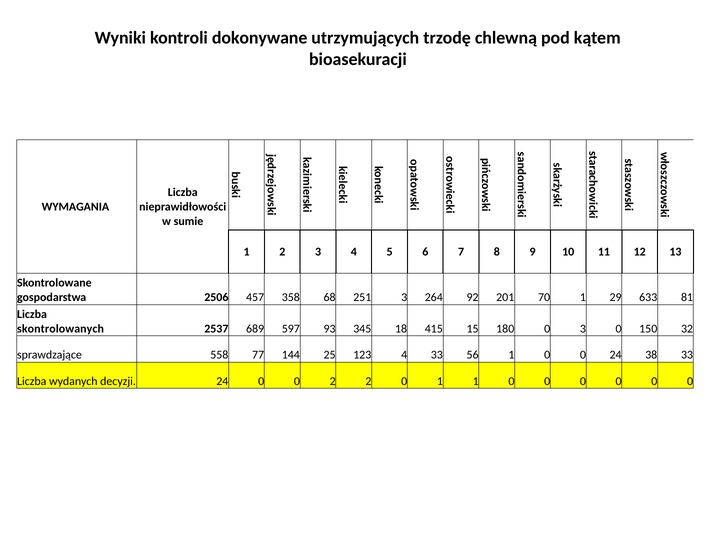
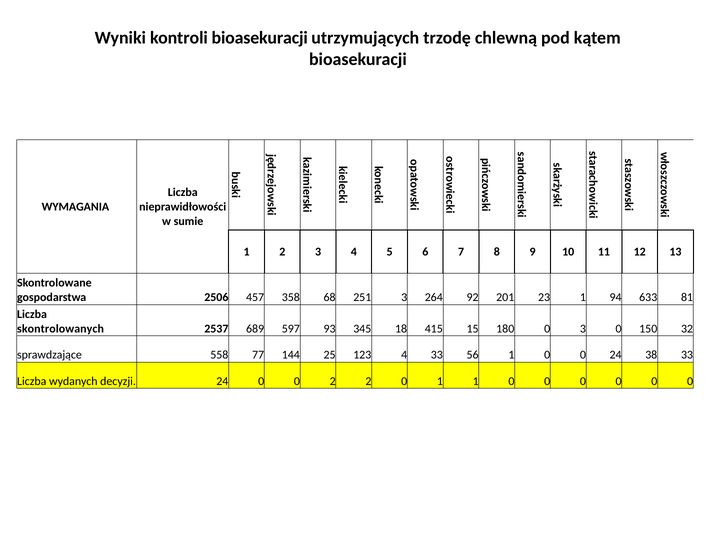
kontroli dokonywane: dokonywane -> bioasekuracji (260, 38)
70: 70 -> 23 (544, 297)
29: 29 -> 94 (616, 297)
